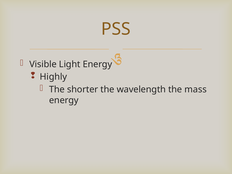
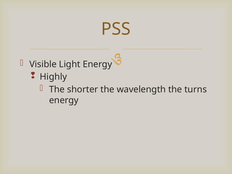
mass: mass -> turns (196, 89)
